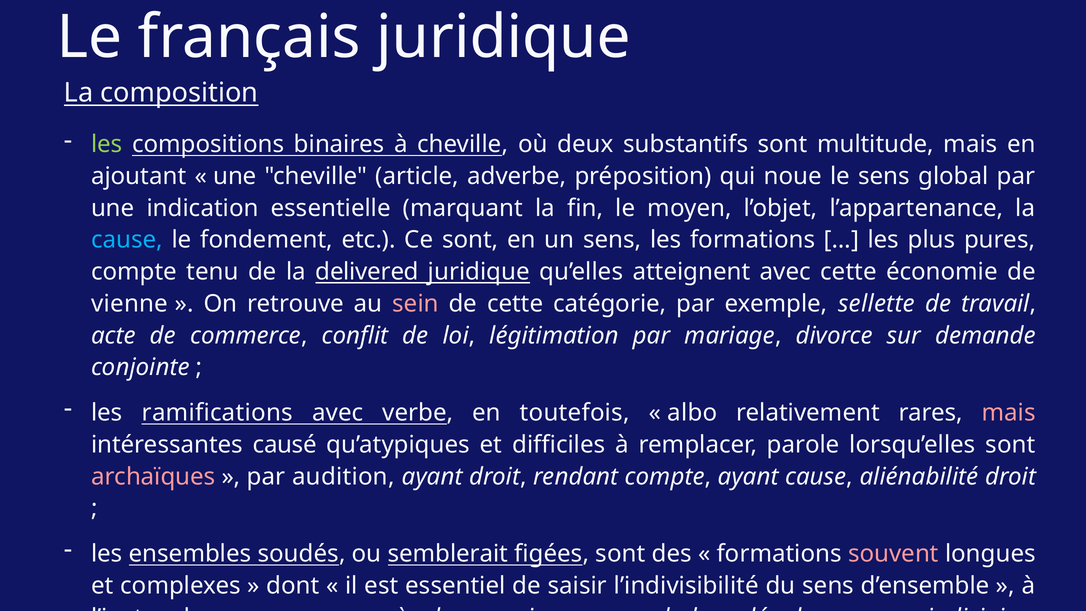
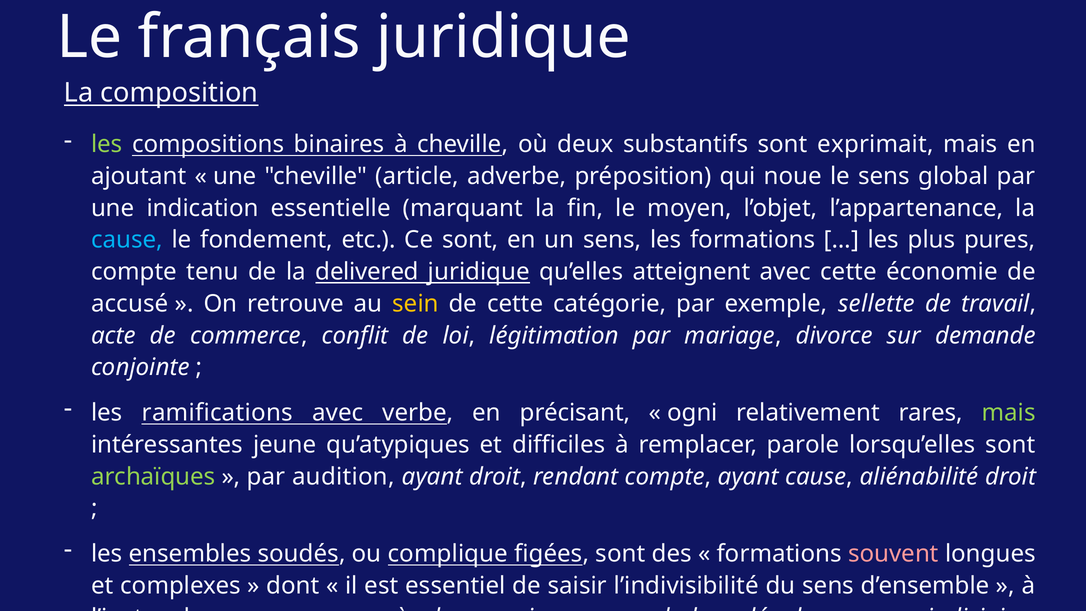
multitude: multitude -> exprimait (876, 144)
vienne: vienne -> accusé (130, 304)
sein colour: pink -> yellow (416, 304)
toutefois: toutefois -> précisant (575, 413)
albo: albo -> ogni (692, 413)
mais colour: pink -> light green (1009, 413)
causé: causé -> jeune (285, 445)
archaïques colour: pink -> light green (153, 477)
semblerait: semblerait -> complique (448, 554)
